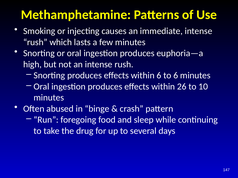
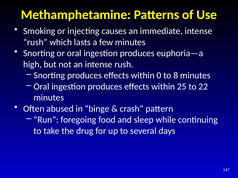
within 6: 6 -> 0 (159, 76)
to 6: 6 -> 8 (176, 76)
26: 26 -> 25 (182, 87)
10: 10 -> 22 (203, 87)
